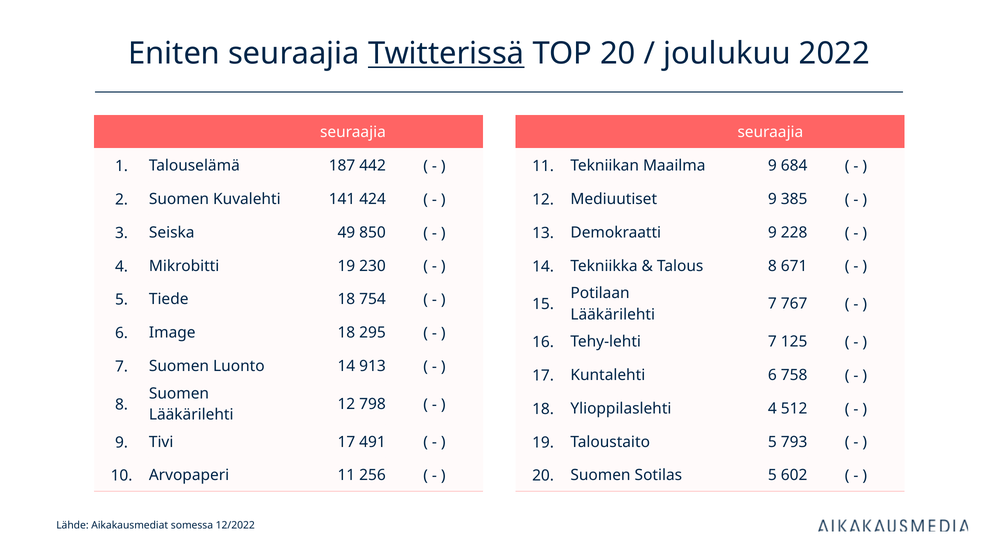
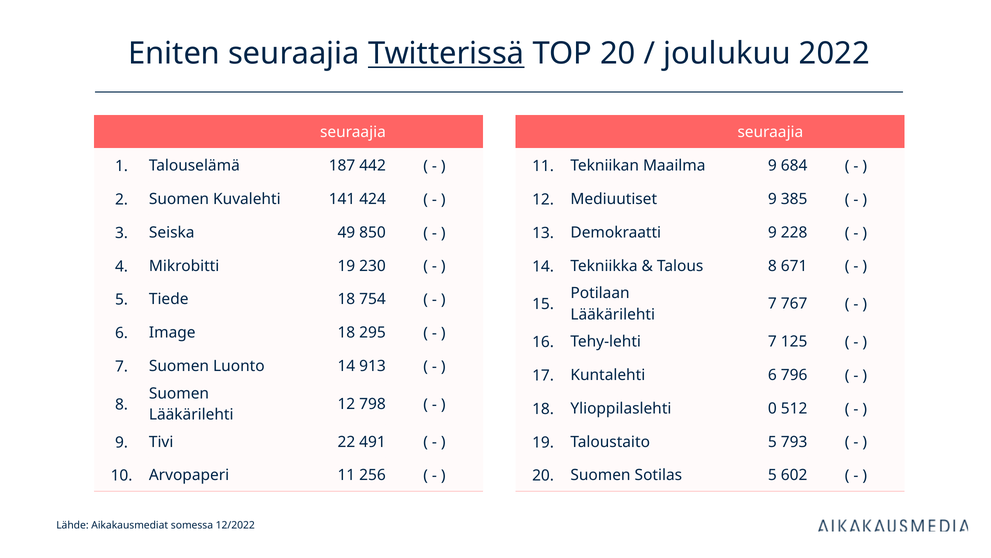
758: 758 -> 796 (794, 375)
Ylioppilaslehti 4: 4 -> 0 (772, 408)
Tivi 17: 17 -> 22 (346, 442)
